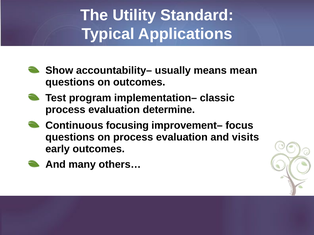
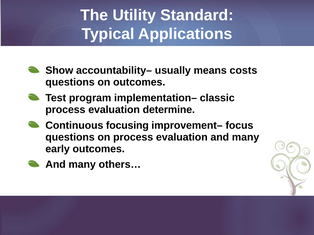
mean: mean -> costs (243, 71)
evaluation and visits: visits -> many (246, 137)
